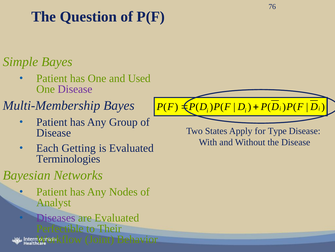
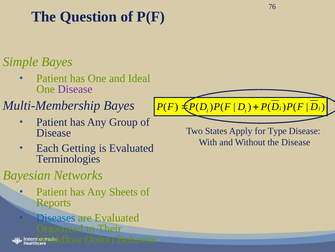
Used: Used -> Ideal (139, 78)
Nodes: Nodes -> Sheets (123, 191)
Analyst: Analyst -> Reports (54, 202)
Diseases colour: purple -> blue (56, 217)
Perfectible: Perfectible -> Organized (60, 228)
